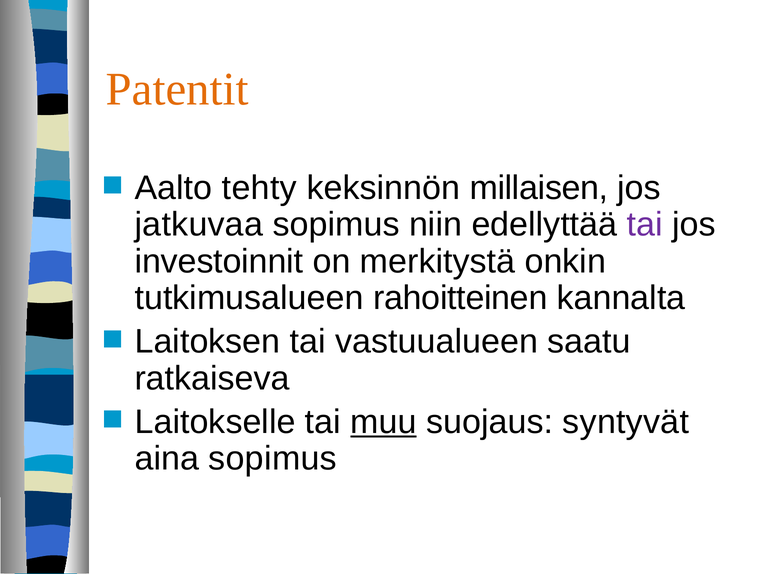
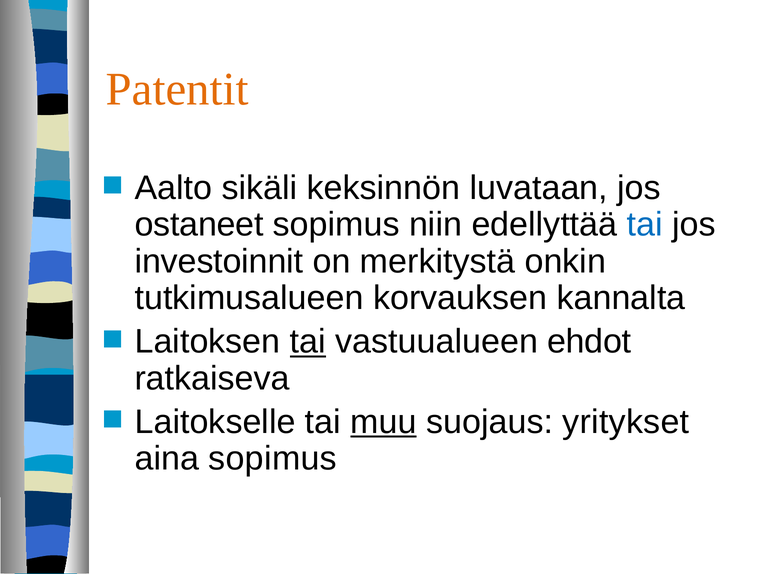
tehty: tehty -> sikäli (260, 188)
millaisen: millaisen -> luvataan (539, 188)
jatkuvaa: jatkuvaa -> ostaneet (199, 225)
tai colour: purple -> blue (645, 225)
rahoitteinen: rahoitteinen -> korvauksen (460, 298)
tai underline: none -> present (308, 342)
saatu: saatu -> ehdot (589, 342)
syntyvät: syntyvät -> yritykset (626, 422)
